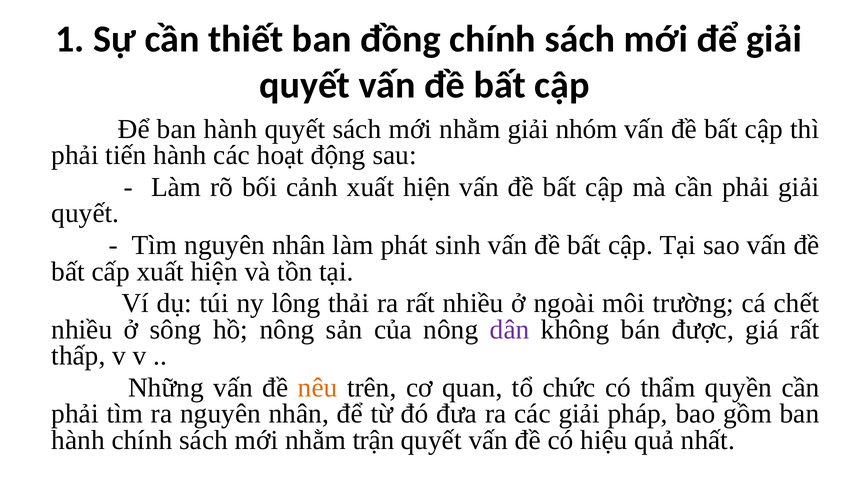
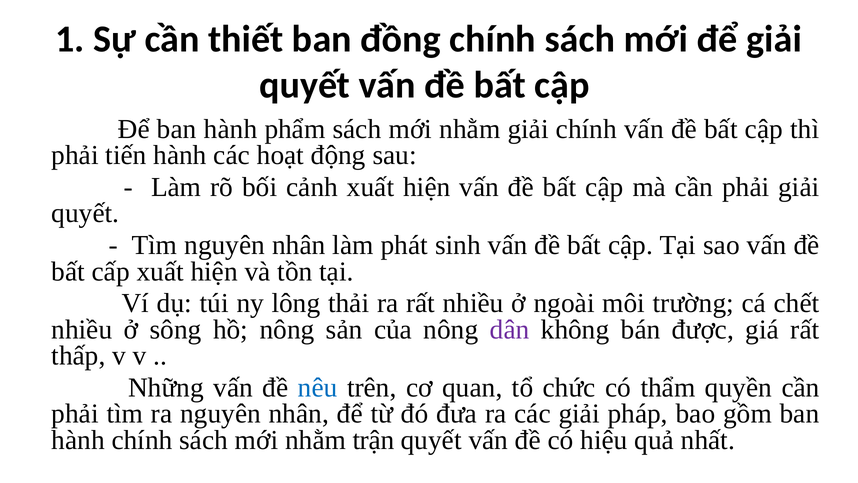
hành quyết: quyết -> phẩm (295, 129)
giải nhóm: nhóm -> chính (586, 129)
nêu colour: orange -> blue (318, 387)
